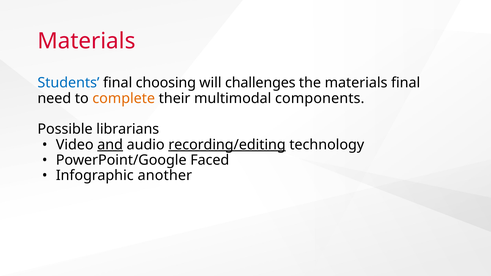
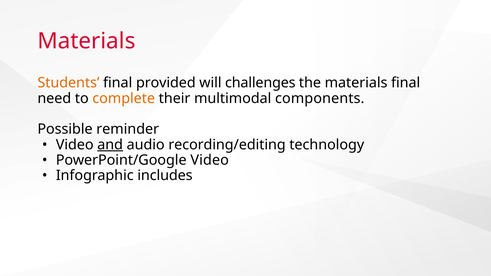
Students colour: blue -> orange (68, 83)
choosing: choosing -> provided (166, 83)
librarians: librarians -> reminder (128, 129)
recording/editing underline: present -> none (227, 145)
PowerPoint/Google Faced: Faced -> Video (210, 160)
another: another -> includes (165, 176)
